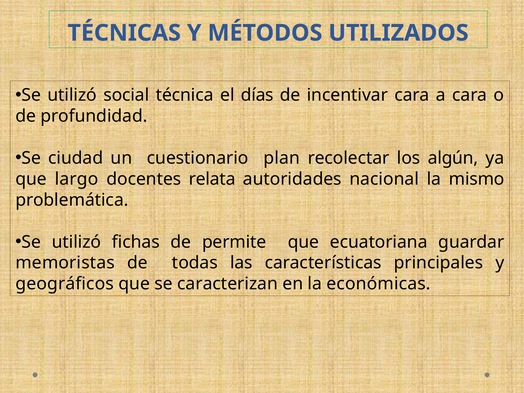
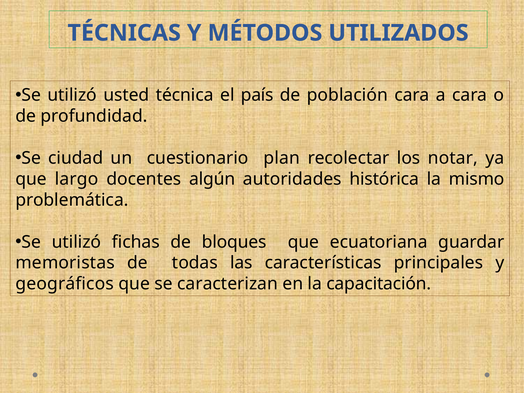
social: social -> usted (126, 95)
días: días -> país (257, 95)
incentivar: incentivar -> población (347, 95)
algún: algún -> notar (453, 158)
relata: relata -> algún (212, 179)
nacional: nacional -> histórica (384, 179)
permite: permite -> bloques (234, 242)
económicas: económicas -> capacitación (379, 284)
